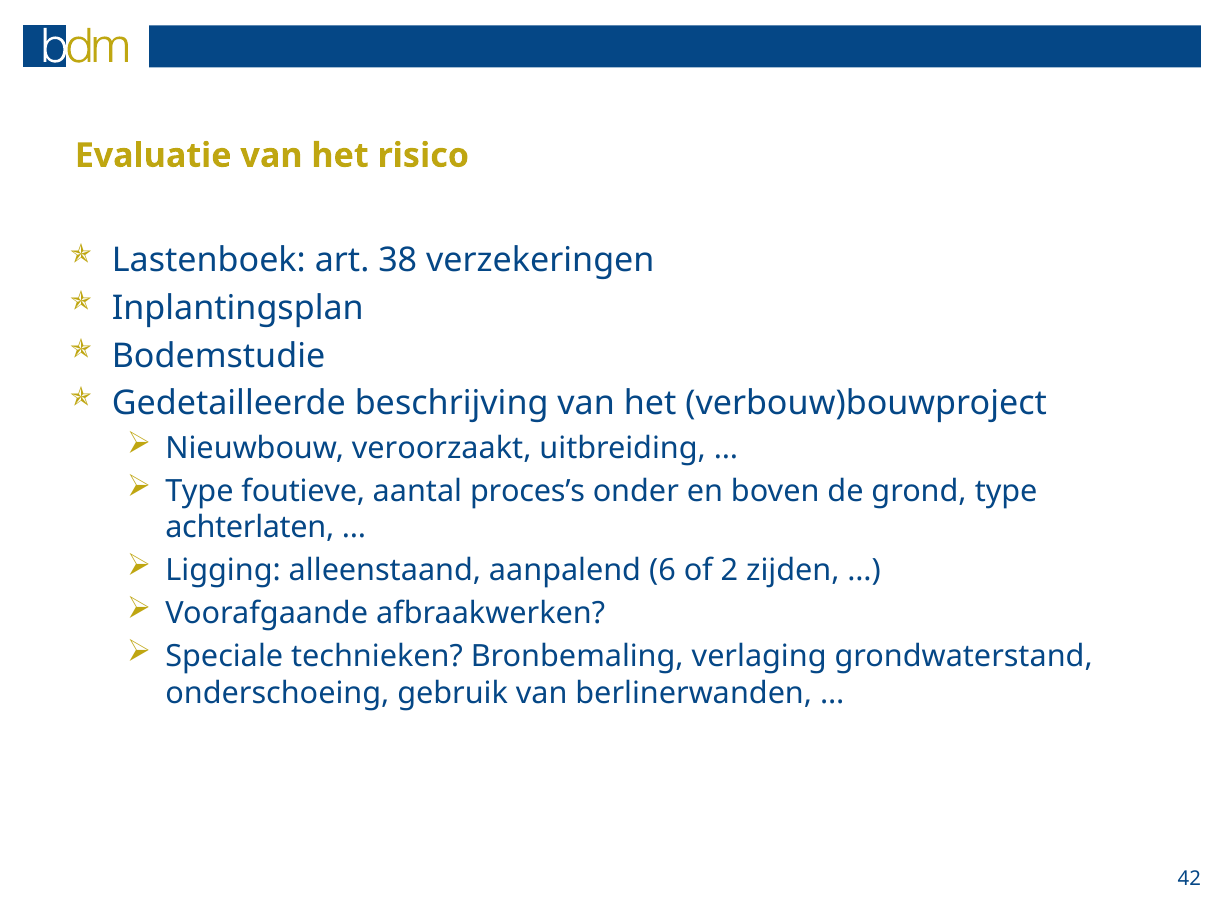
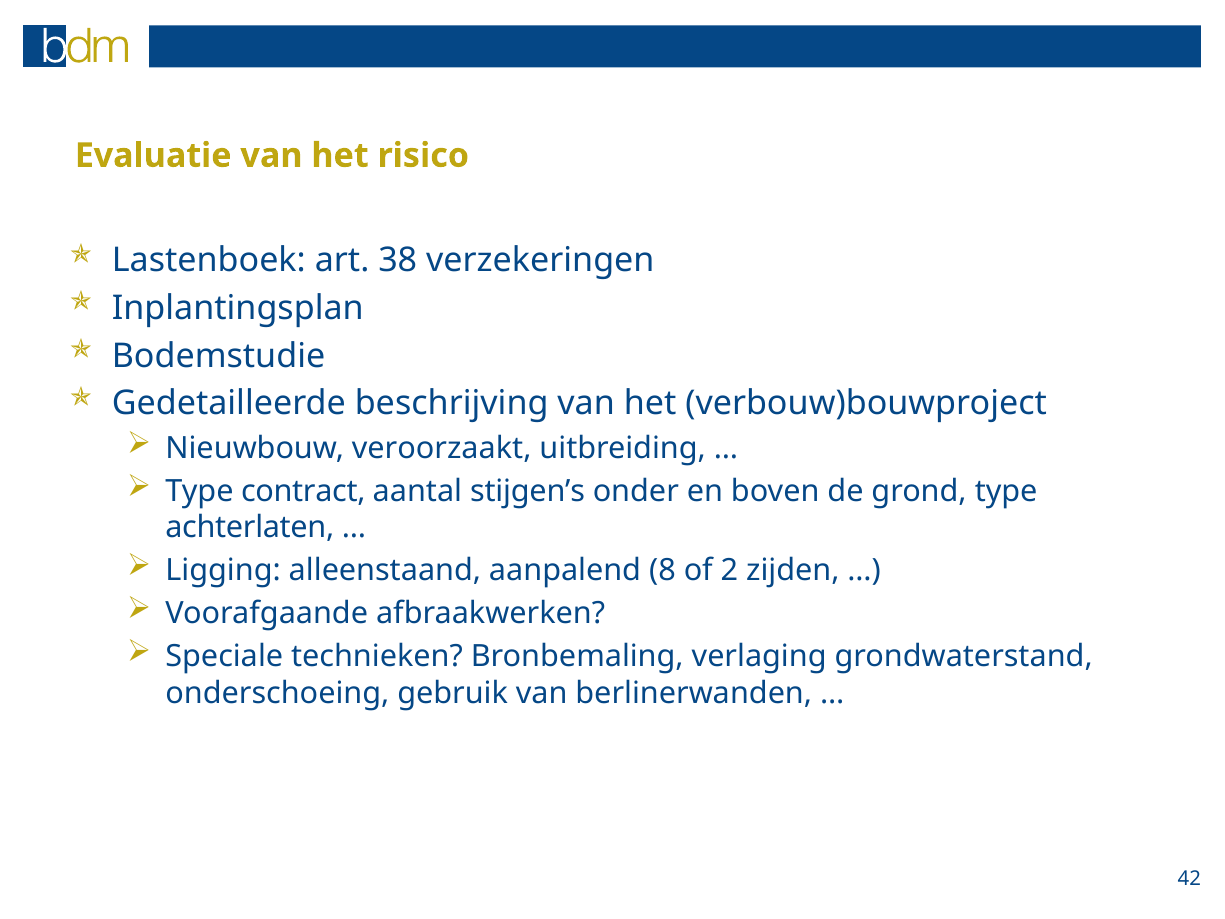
foutieve: foutieve -> contract (303, 491)
proces’s: proces’s -> stijgen’s (528, 491)
6: 6 -> 8 (663, 571)
